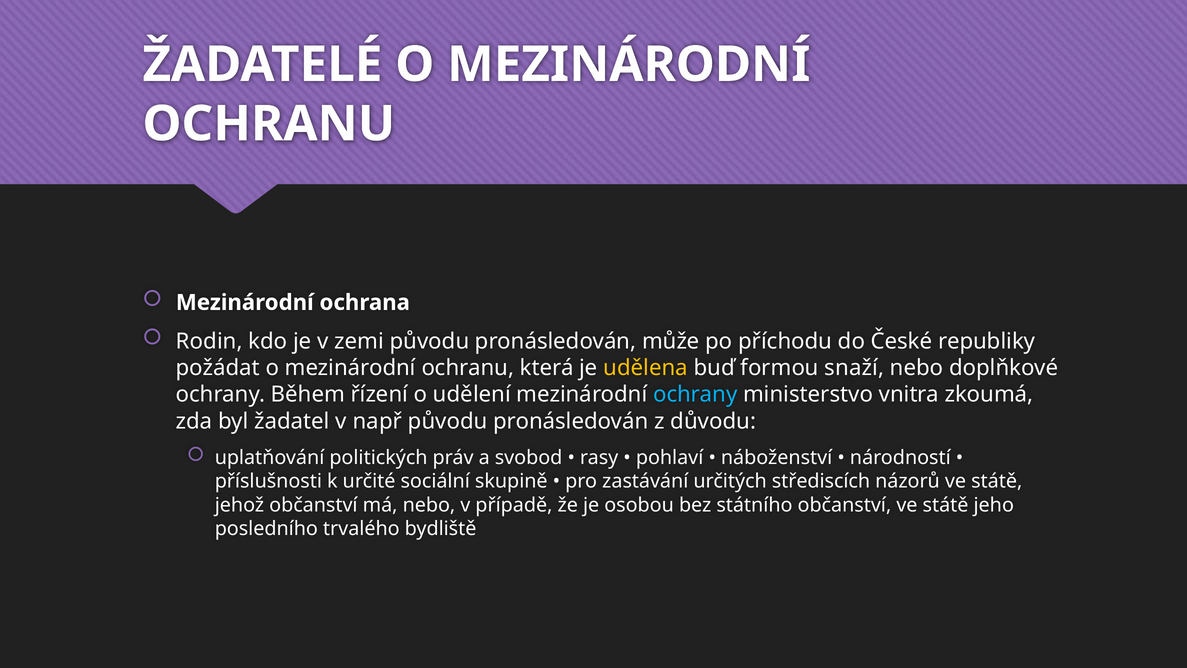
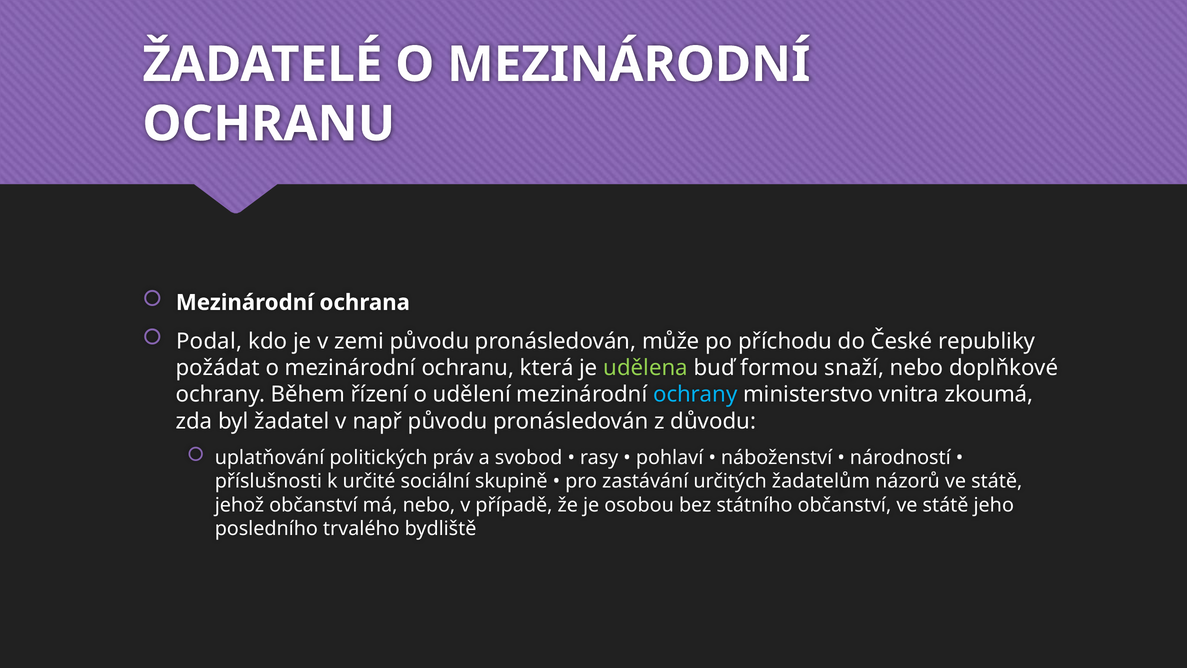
Rodin: Rodin -> Podal (209, 341)
udělena colour: yellow -> light green (646, 368)
střediscích: střediscích -> žadatelům (821, 481)
